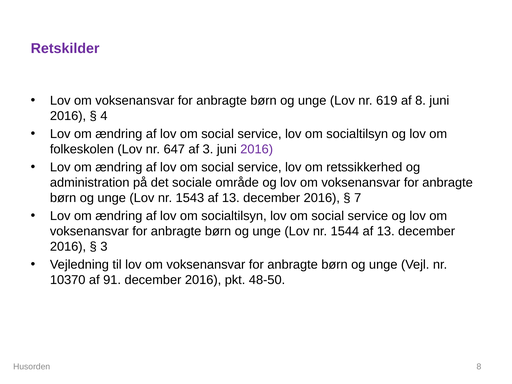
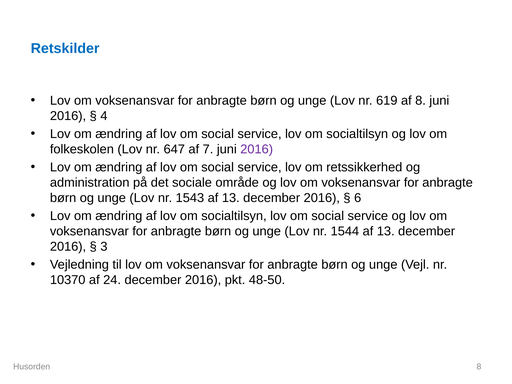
Retskilder colour: purple -> blue (65, 48)
af 3: 3 -> 7 (208, 149)
7: 7 -> 6 (358, 198)
91: 91 -> 24 (112, 280)
